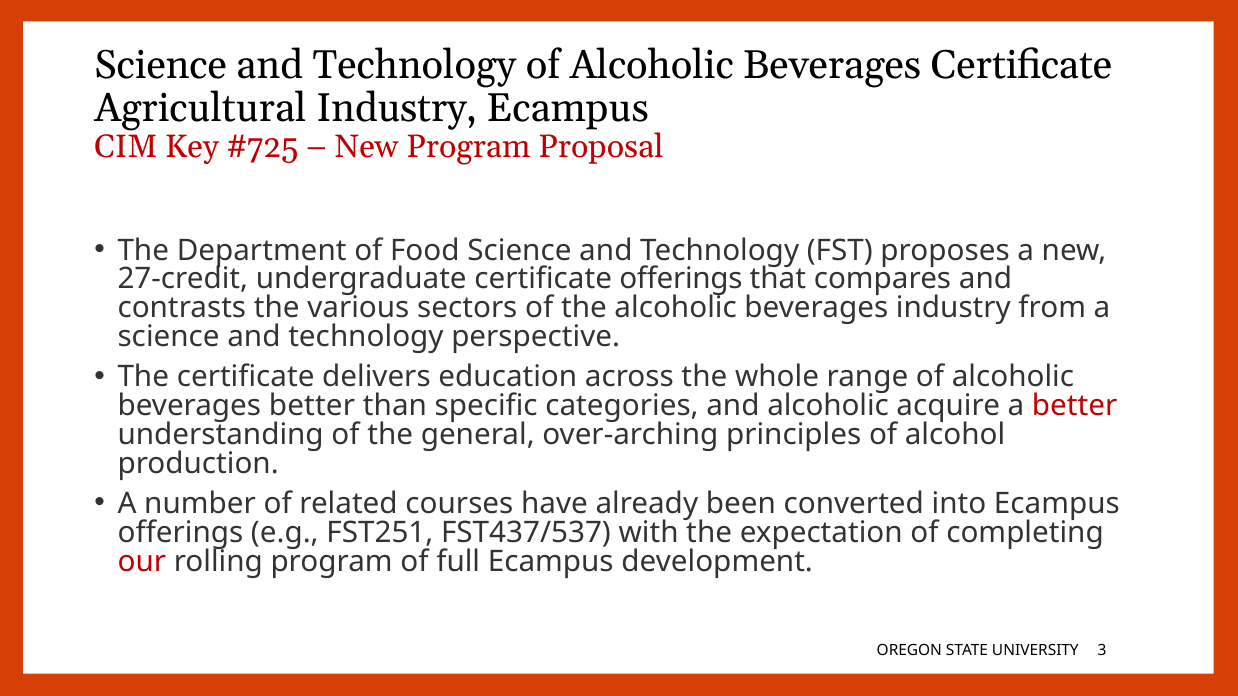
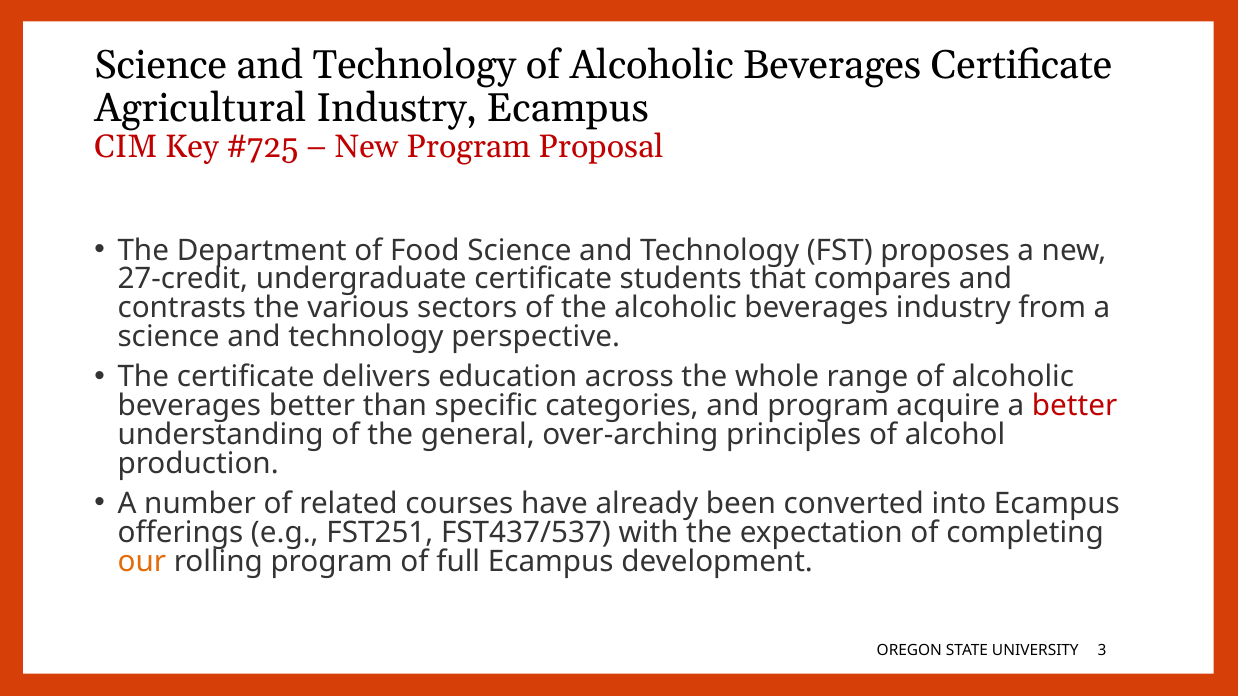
certificate offerings: offerings -> students (681, 279)
and alcoholic: alcoholic -> program (828, 406)
our colour: red -> orange (142, 562)
